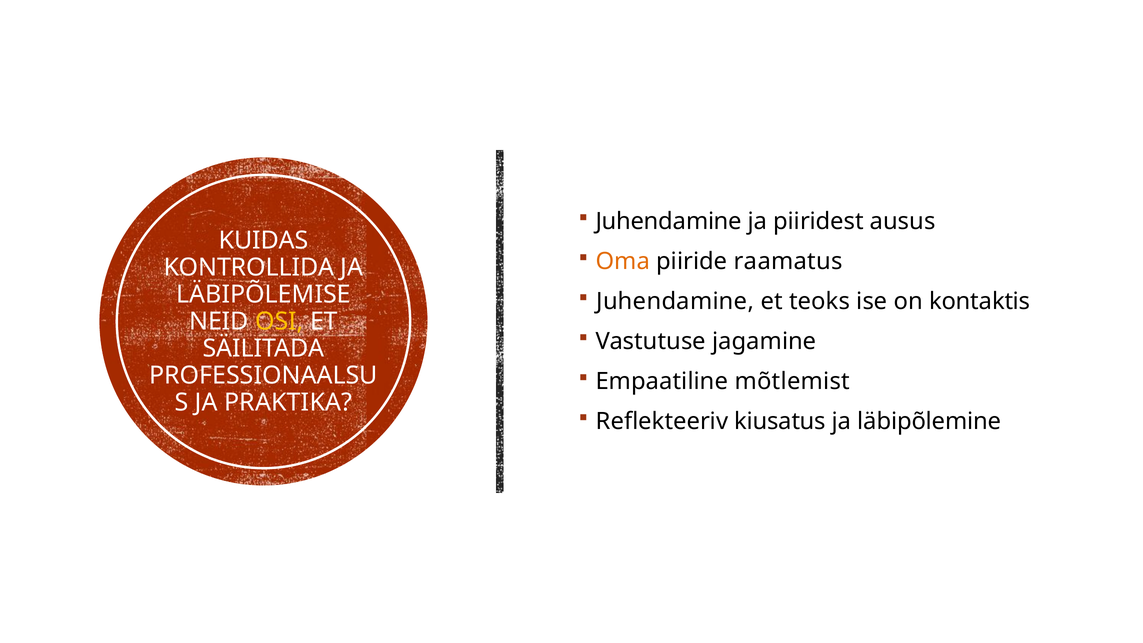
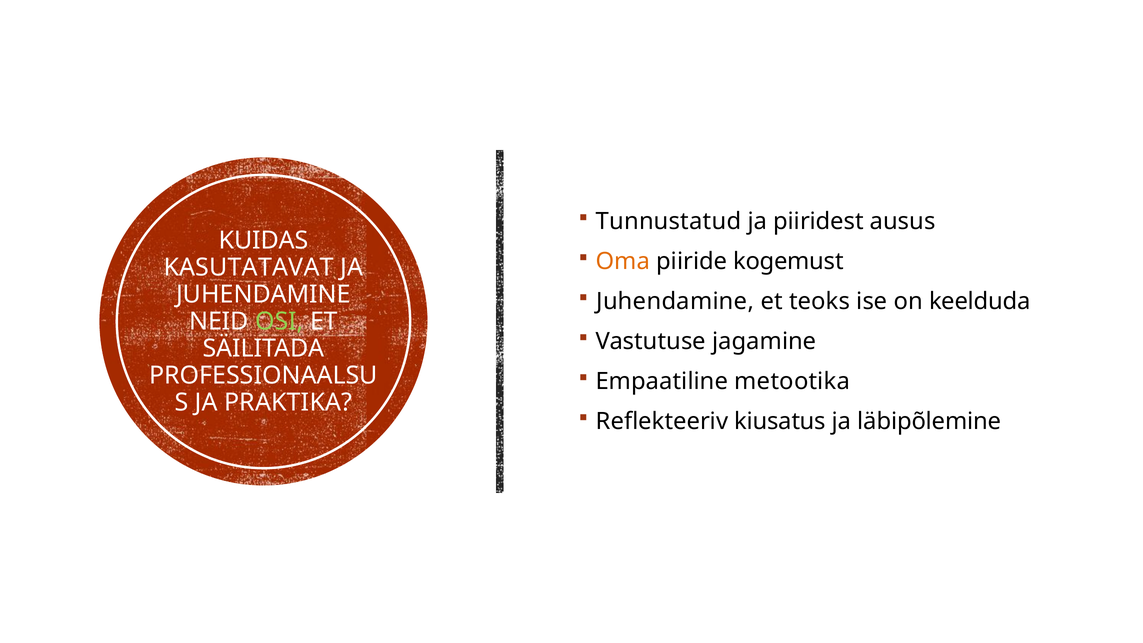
Juhendamine: Juhendamine -> Tunnustatud (669, 221)
raamatus: raamatus -> kogemust (788, 261)
KONTROLLIDA: KONTROLLIDA -> KASUTATAVAT (249, 267)
LÄBIPÕLEMISE: LÄBIPÕLEMISE -> JUHENDAMINE (263, 294)
kontaktis: kontaktis -> keelduda (980, 301)
OSI colour: yellow -> light green (279, 321)
mõtlemist: mõtlemist -> metootika (792, 381)
